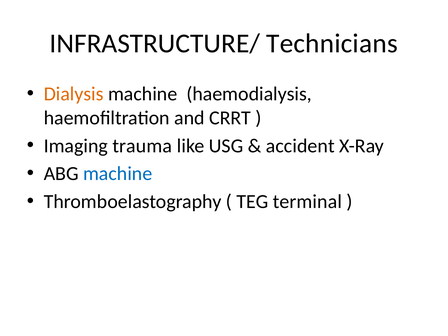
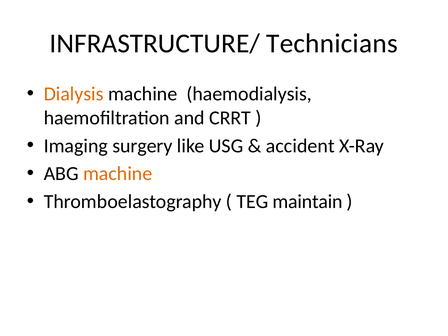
trauma: trauma -> surgery (142, 146)
machine colour: blue -> orange (118, 174)
terminal: terminal -> maintain (308, 202)
